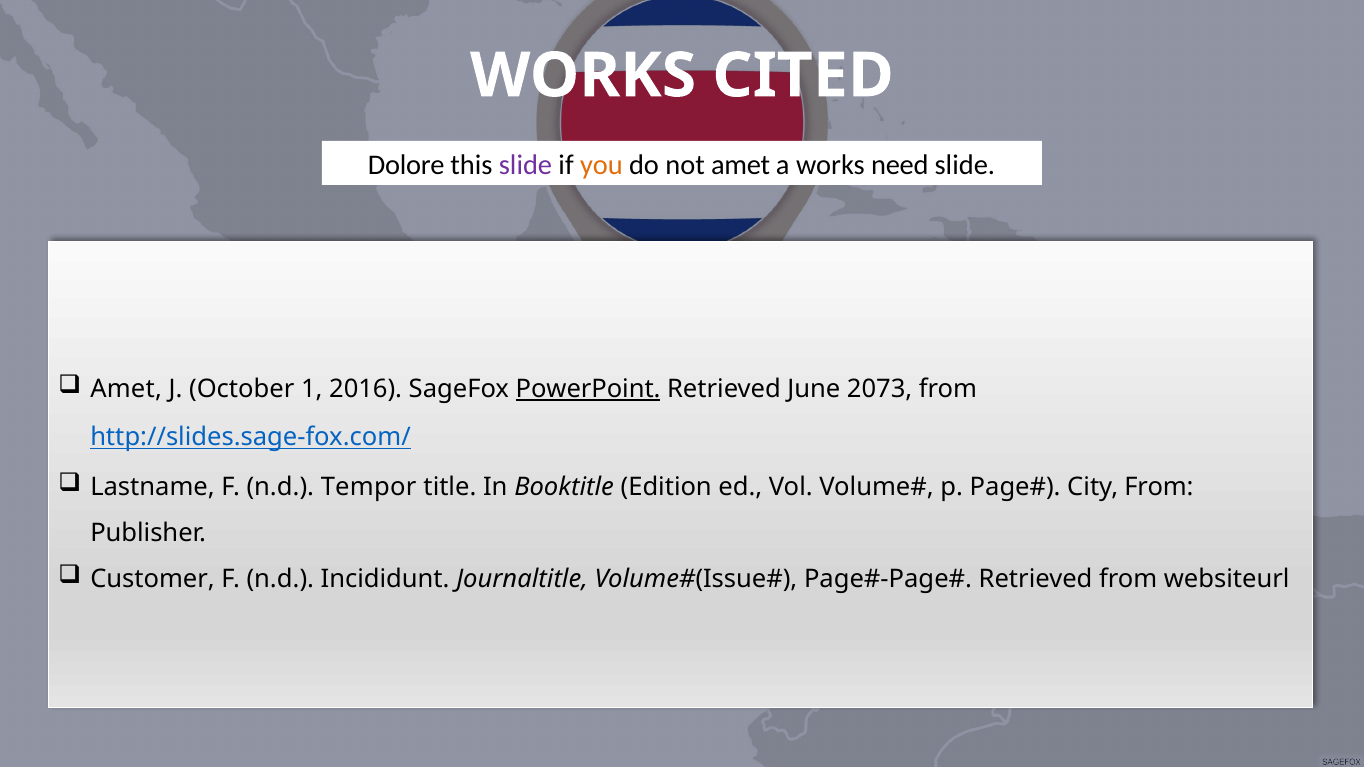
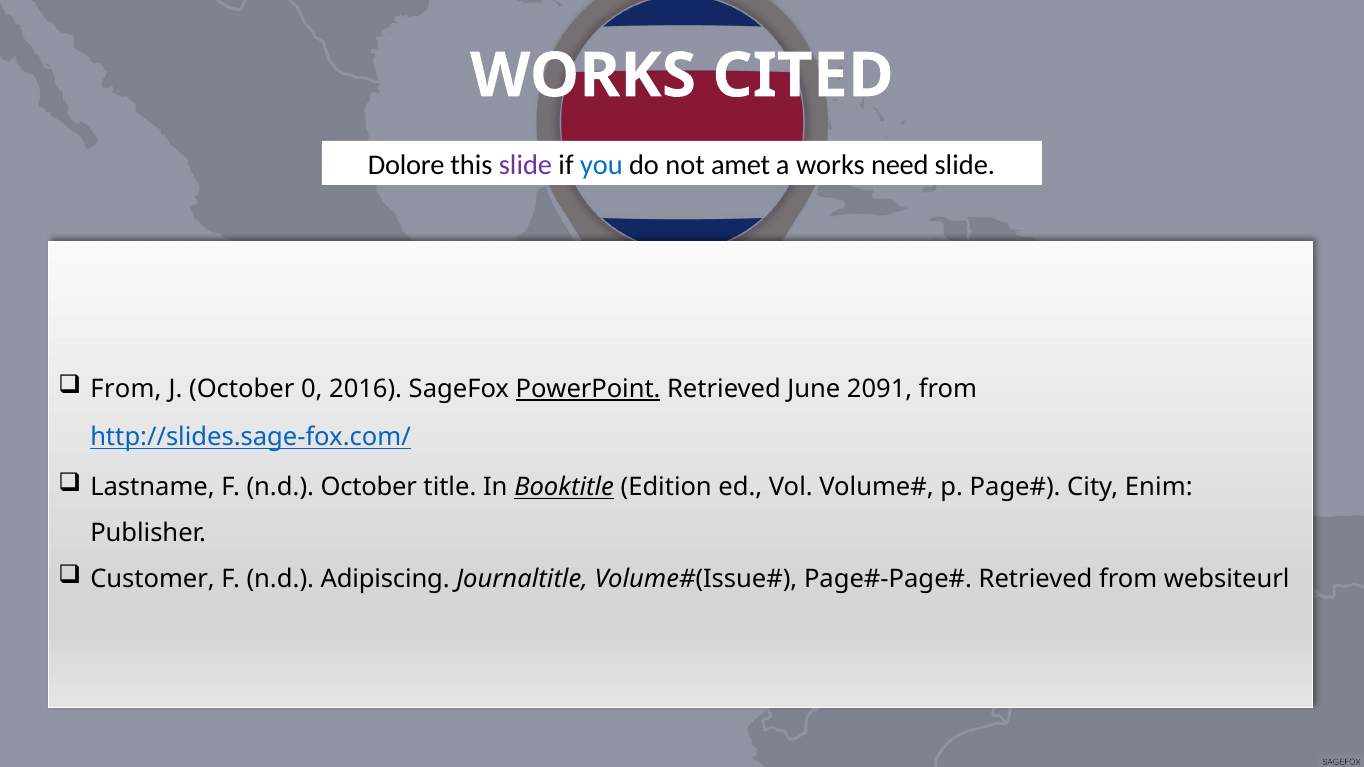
you colour: orange -> blue (602, 165)
Amet: Amet -> From (126, 389)
1: 1 -> 0 (312, 389)
2073: 2073 -> 2091 (880, 389)
n.d Tempor: Tempor -> October (369, 488)
Booktitle underline: none -> present (564, 488)
City From: From -> Enim (1159, 488)
Incididunt: Incididunt -> Adipiscing (385, 580)
